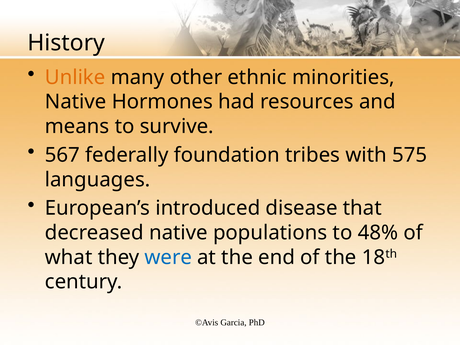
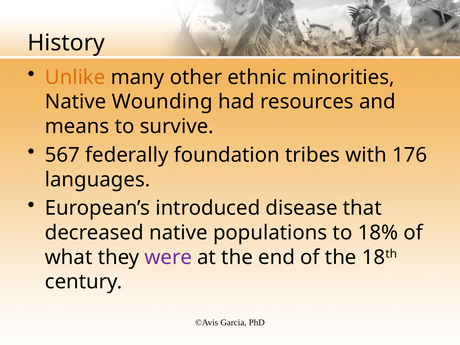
Hormones: Hormones -> Wounding (162, 102)
575: 575 -> 176 (410, 155)
48%: 48% -> 18% (378, 233)
were colour: blue -> purple (168, 257)
